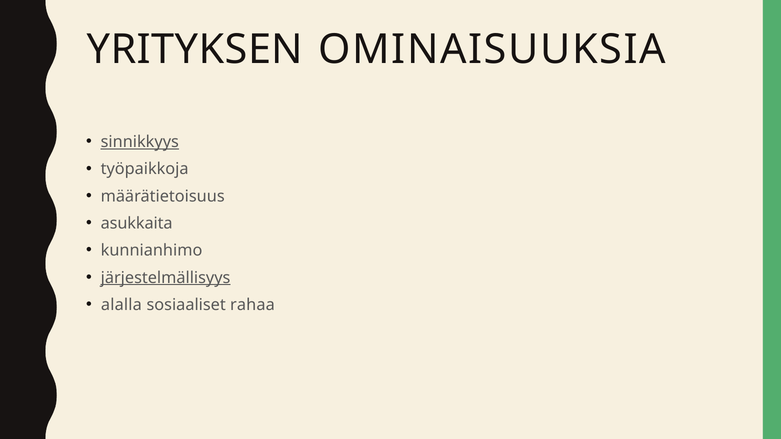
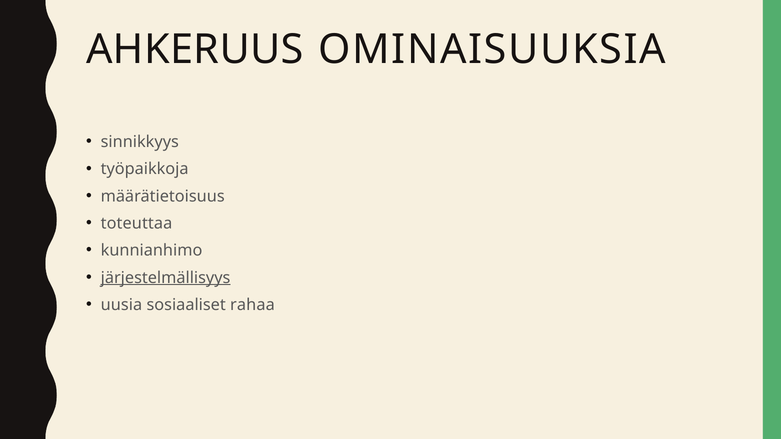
YRITYKSEN: YRITYKSEN -> AHKERUUS (195, 50)
sinnikkyys underline: present -> none (140, 142)
asukkaita: asukkaita -> toteuttaa (137, 224)
alalla: alalla -> uusia (121, 305)
